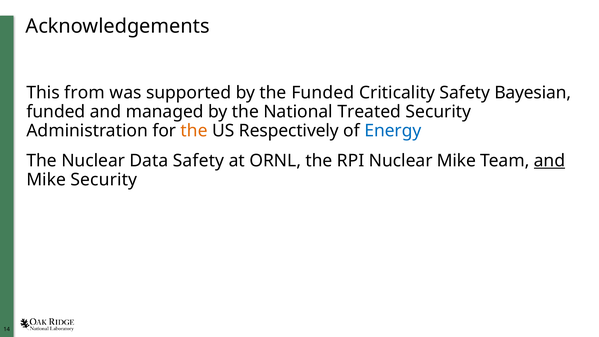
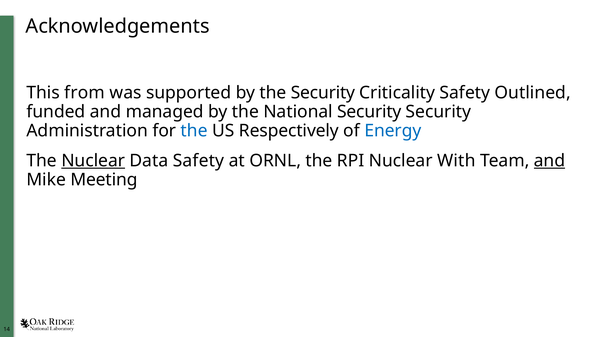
the Funded: Funded -> Security (323, 93)
Bayesian: Bayesian -> Outlined (533, 93)
National Treated: Treated -> Security (369, 112)
the colour: orange -> blue (194, 131)
Nuclear underline: none -> present (93, 161)
Nuclear Mike: Mike -> With (456, 161)
Mike Security: Security -> Meeting (104, 180)
